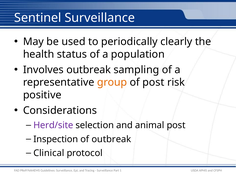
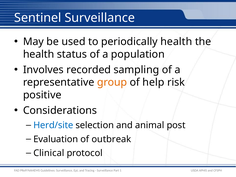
periodically clearly: clearly -> health (176, 42)
Involves outbreak: outbreak -> recorded (89, 70)
of post: post -> help (153, 82)
Herd/site colour: purple -> blue (53, 125)
Inspection: Inspection -> Evaluation (56, 139)
